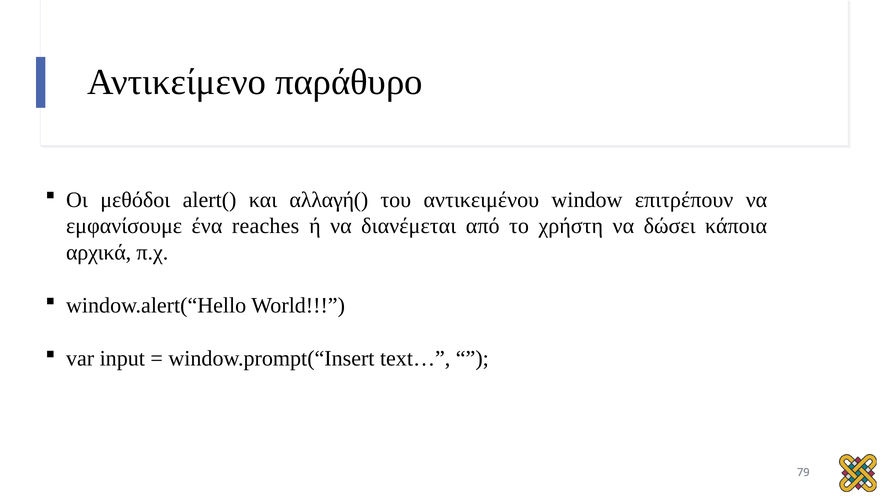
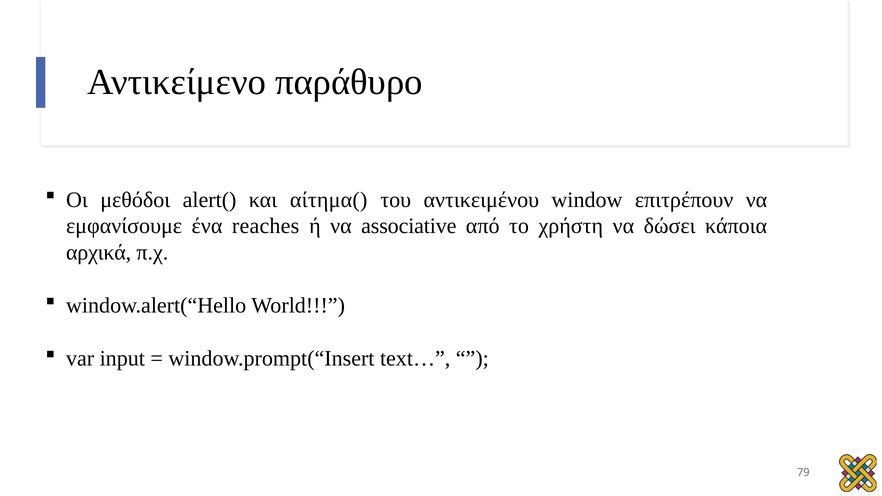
αλλαγή(: αλλαγή( -> αίτημα( (329, 200)
διανέμεται: διανέμεται -> associative (409, 226)
